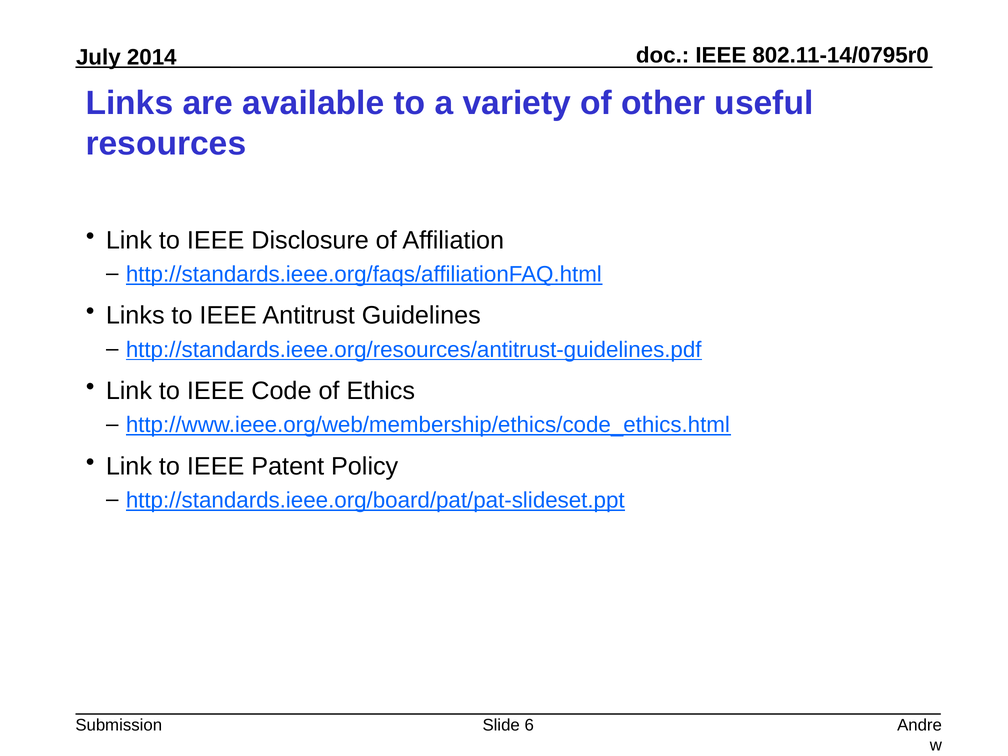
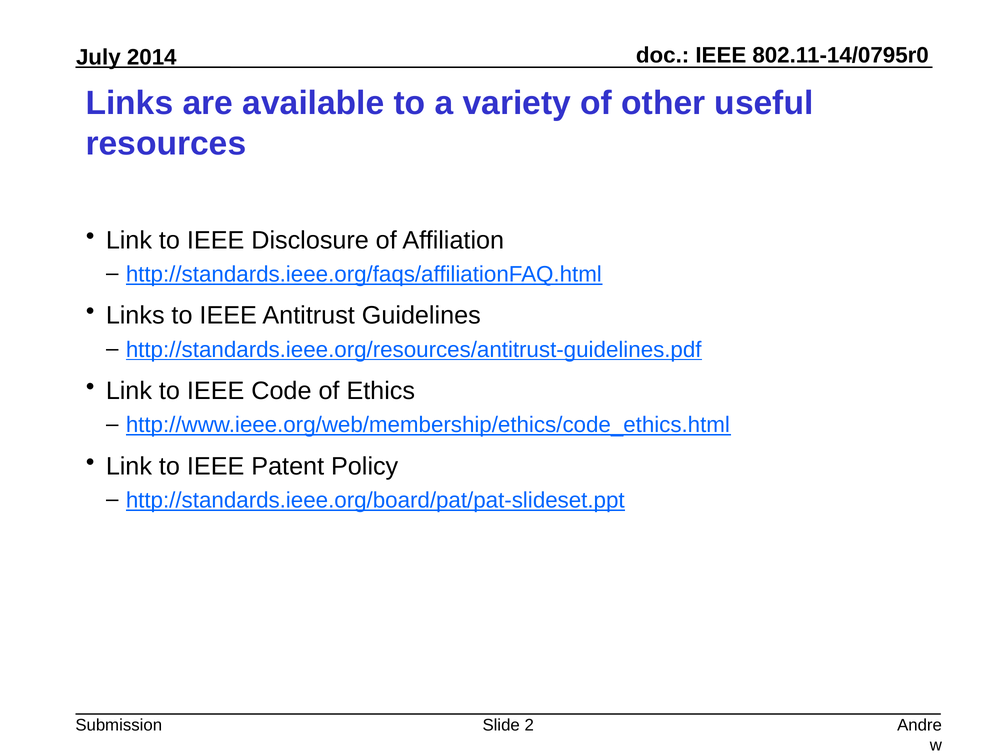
6: 6 -> 2 (529, 725)
